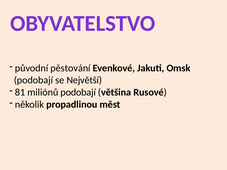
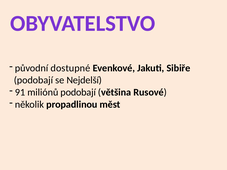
pěstování: pěstování -> dostupné (70, 68)
Omsk: Omsk -> Sibiře (178, 68)
Největší: Největší -> Nejdelší (84, 80)
81: 81 -> 91 (20, 92)
